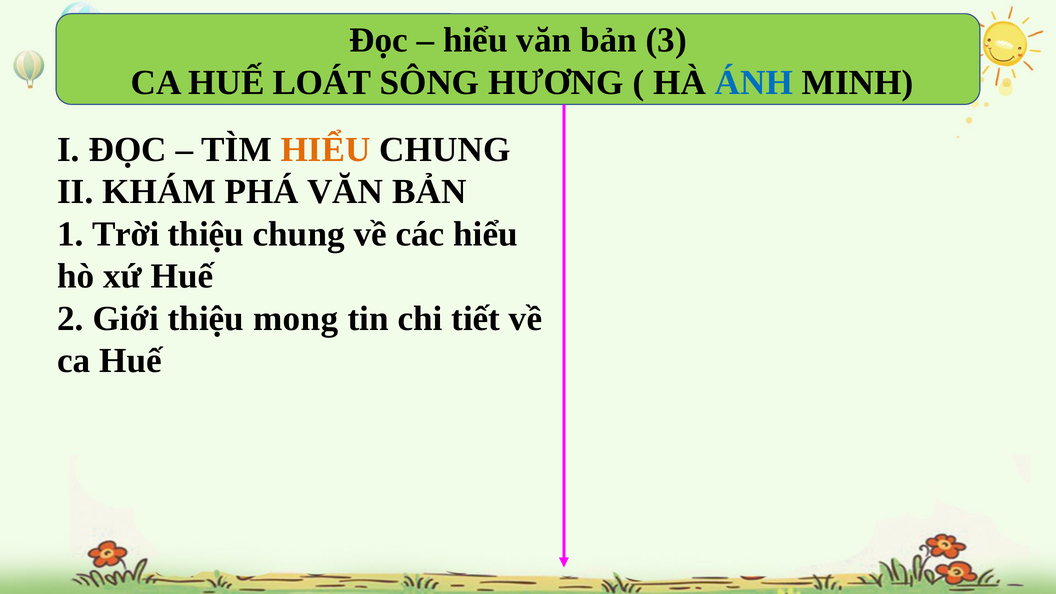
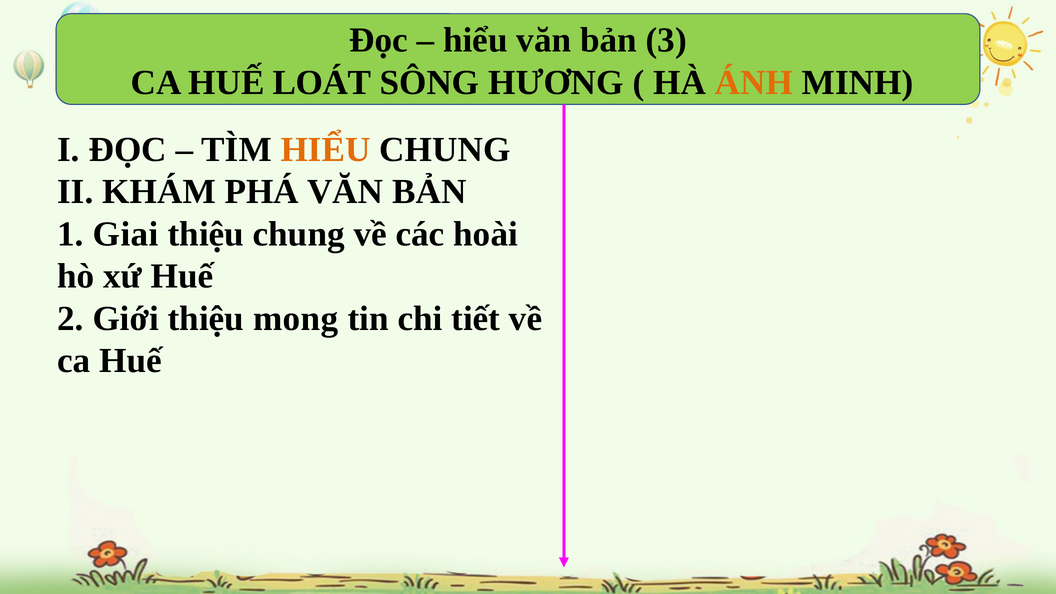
ÁNH colour: blue -> orange (754, 83)
Trời: Trời -> Giai (126, 234)
các hiểu: hiểu -> hoài (486, 234)
